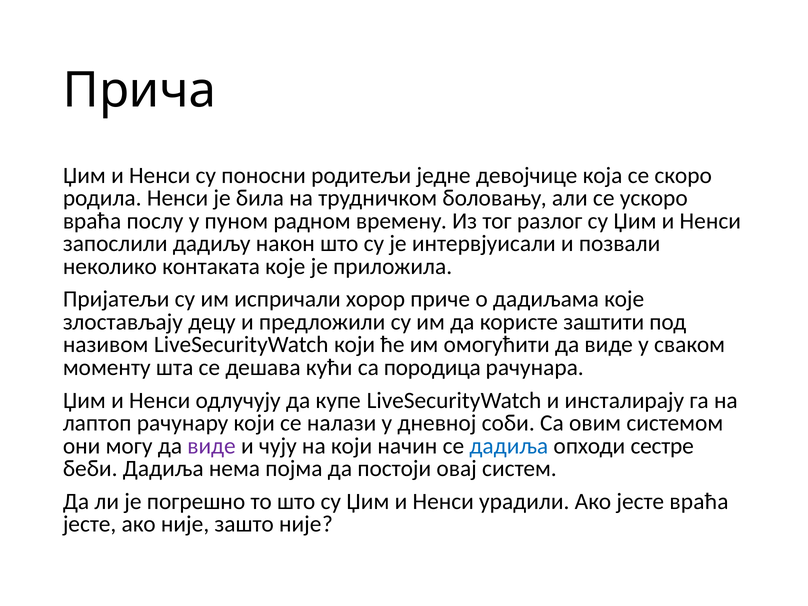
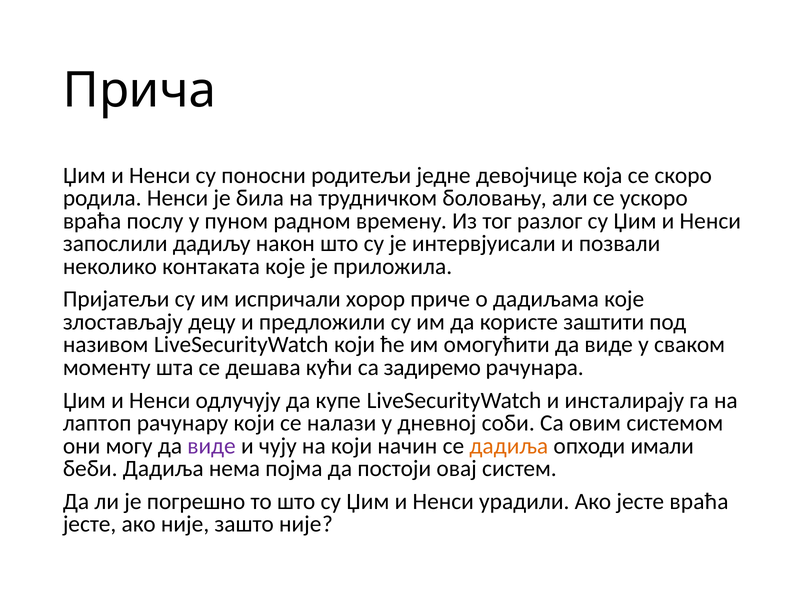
породица: породица -> задиремо (432, 367)
дадиља colour: blue -> orange (509, 446)
сестре: сестре -> имали (662, 446)
